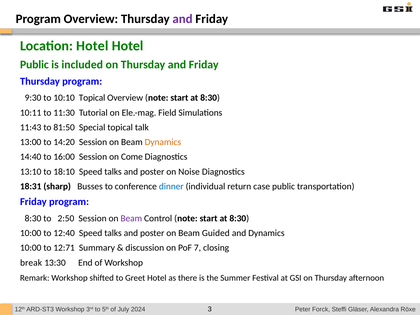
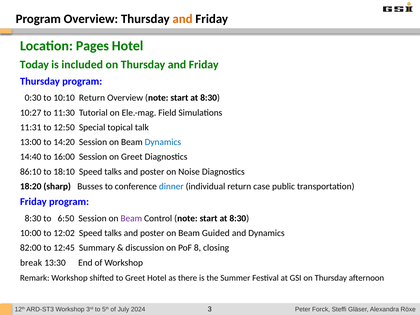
and colour: purple -> orange (183, 19)
Location Hotel: Hotel -> Pages (92, 46)
Public: Public -> Today (34, 65)
9:30: 9:30 -> 0:30 (33, 98)
10:10 Topical: Topical -> Return (92, 98)
10:11: 10:11 -> 10:27 (31, 113)
11:43: 11:43 -> 11:31 (31, 128)
81:50: 81:50 -> 12:50 (64, 128)
Dynamics colour: orange -> blue (163, 142)
on Come: Come -> Greet (132, 157)
13:10: 13:10 -> 86:10 (31, 172)
18:31: 18:31 -> 18:20 (31, 186)
2:50: 2:50 -> 6:50 (66, 218)
12:40: 12:40 -> 12:02 (64, 233)
10:00: 10:00 -> 82:00 (31, 248)
12:71: 12:71 -> 12:45 (64, 248)
7: 7 -> 8 (197, 248)
